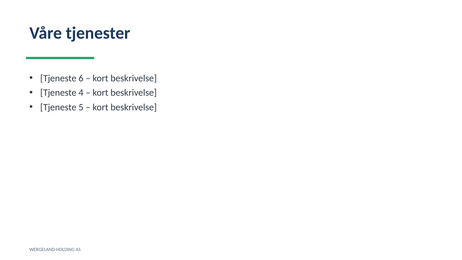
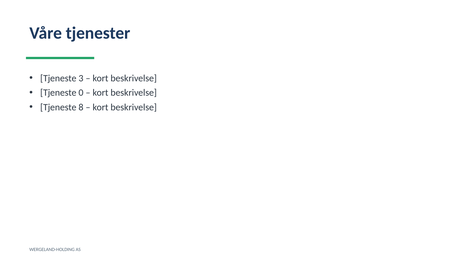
6: 6 -> 3 (81, 78)
4: 4 -> 0 (81, 93)
5: 5 -> 8 (81, 107)
